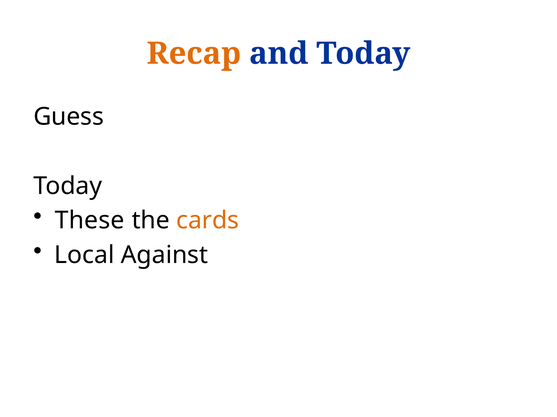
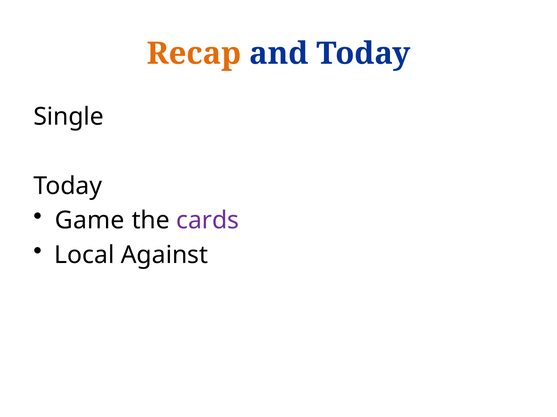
Guess: Guess -> Single (69, 117)
These: These -> Game (90, 221)
cards colour: orange -> purple (208, 221)
